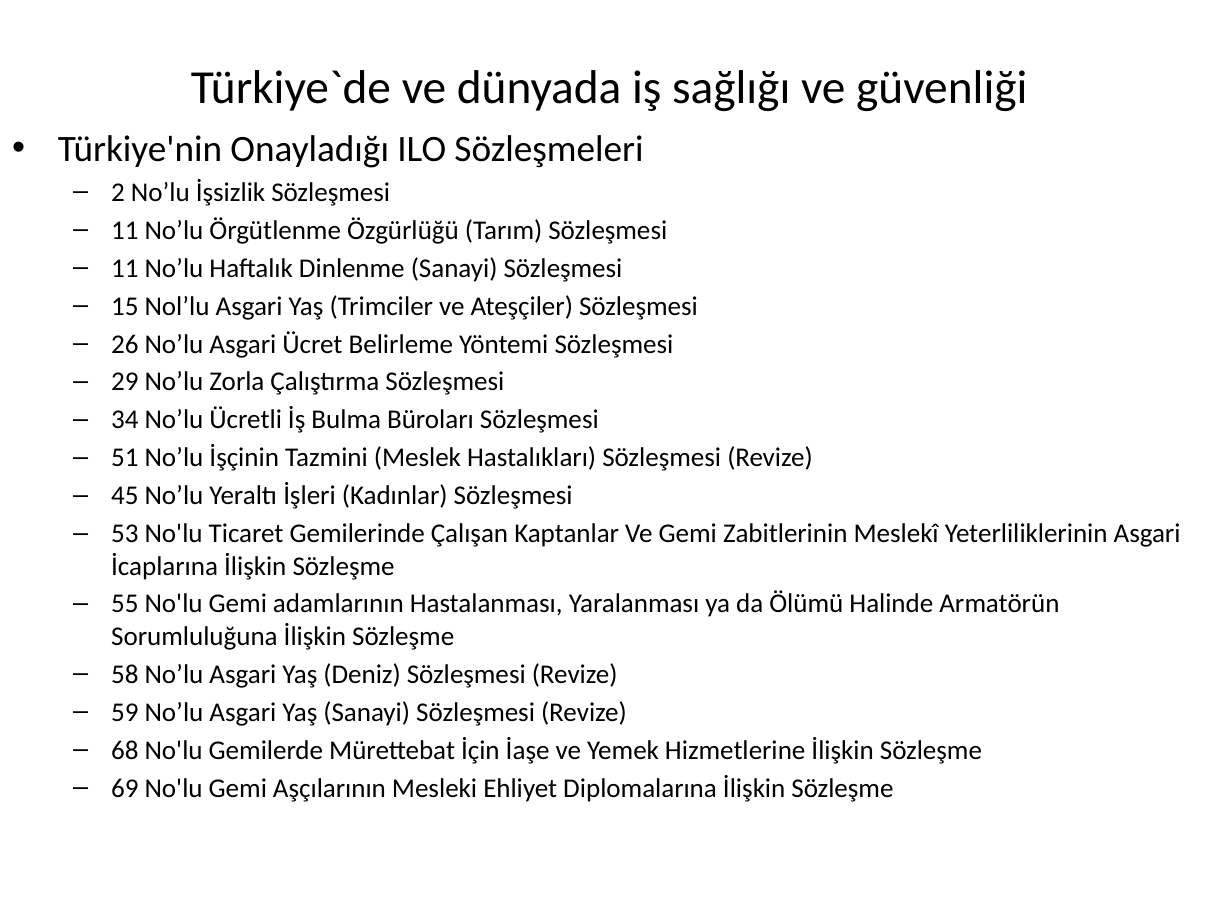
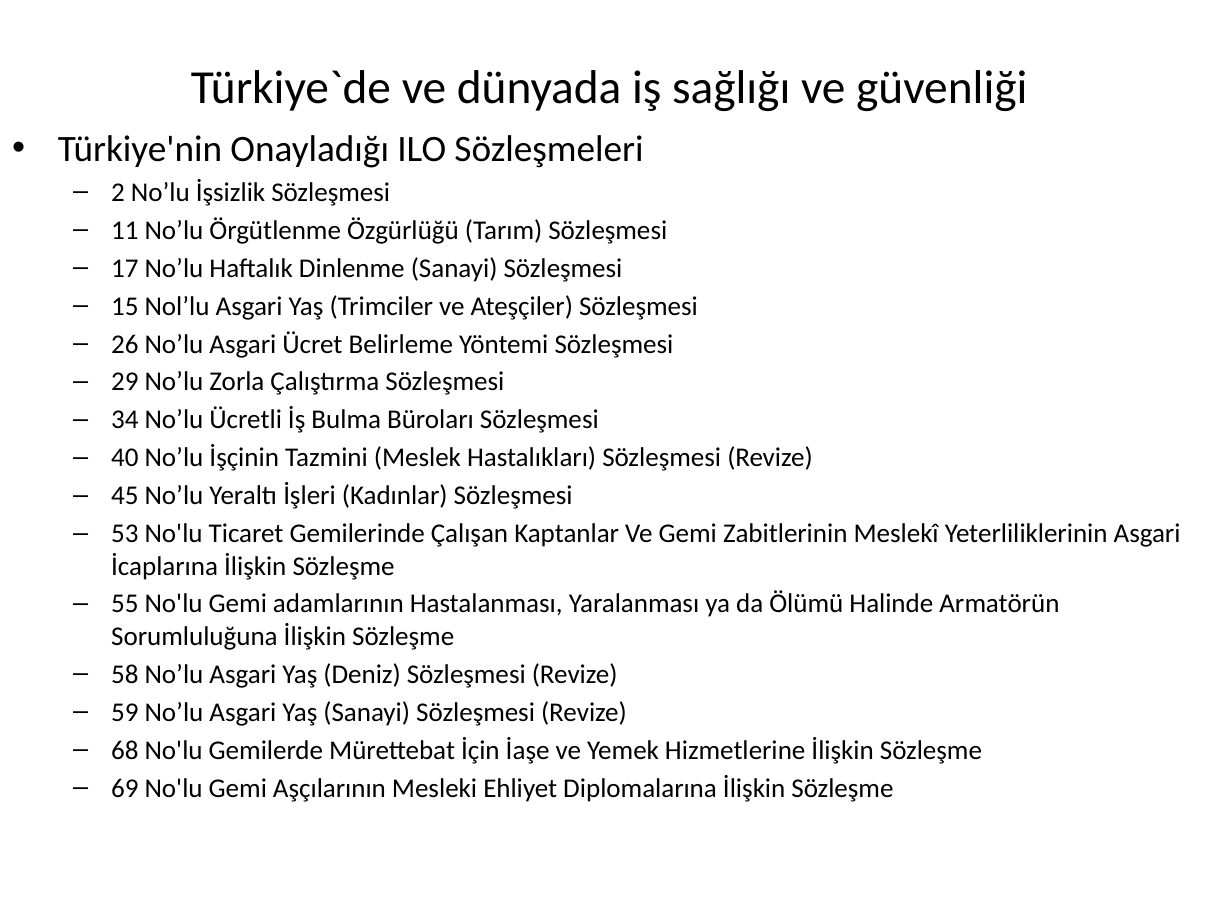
11: 11 -> 17 (125, 268)
51: 51 -> 40 (125, 458)
